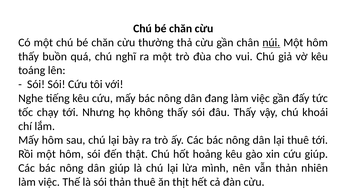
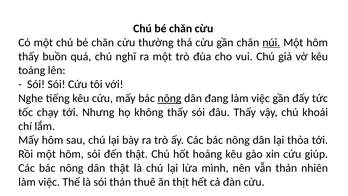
nông underline: none -> present (169, 98)
lại thuê: thuê -> thỏa (298, 140)
dân giúp: giúp -> thật (119, 168)
